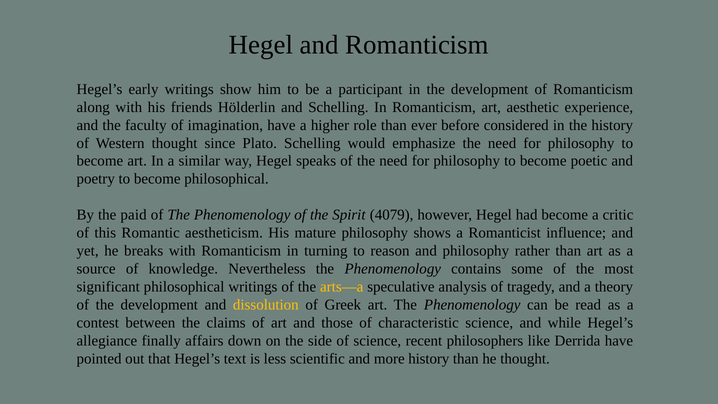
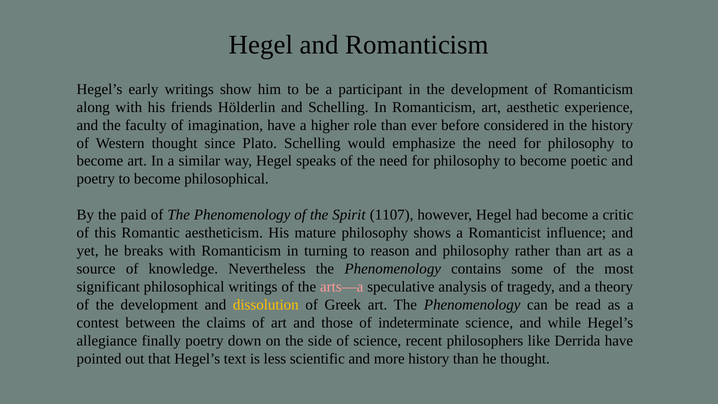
4079: 4079 -> 1107 (392, 215)
arts—a colour: yellow -> pink (342, 287)
characteristic: characteristic -> indeterminate (419, 323)
finally affairs: affairs -> poetry (204, 341)
